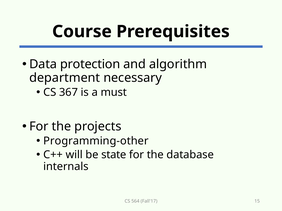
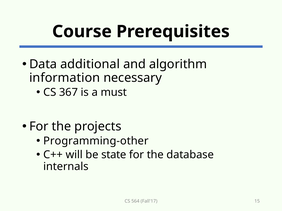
protection: protection -> additional (90, 64)
department: department -> information (65, 78)
